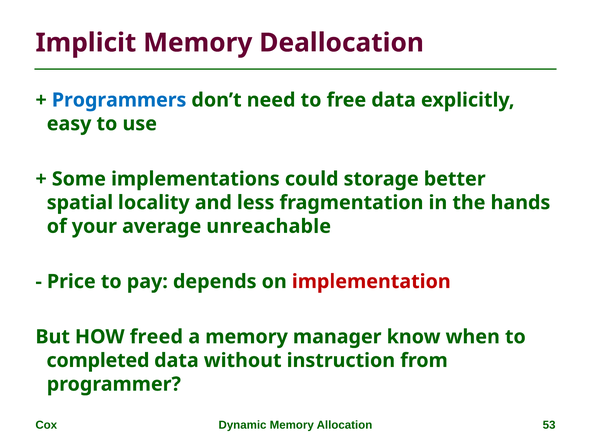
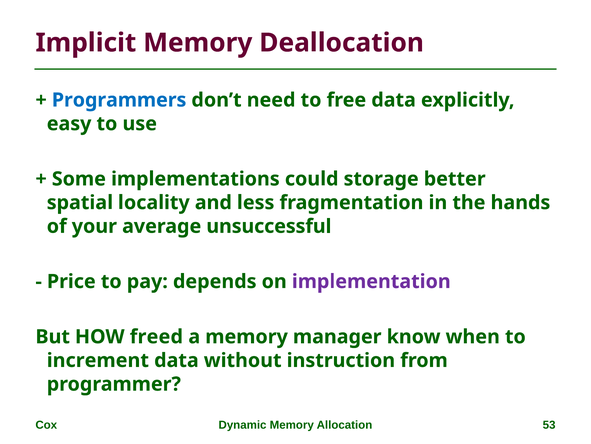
unreachable: unreachable -> unsuccessful (269, 226)
implementation colour: red -> purple (371, 281)
completed: completed -> increment (98, 360)
